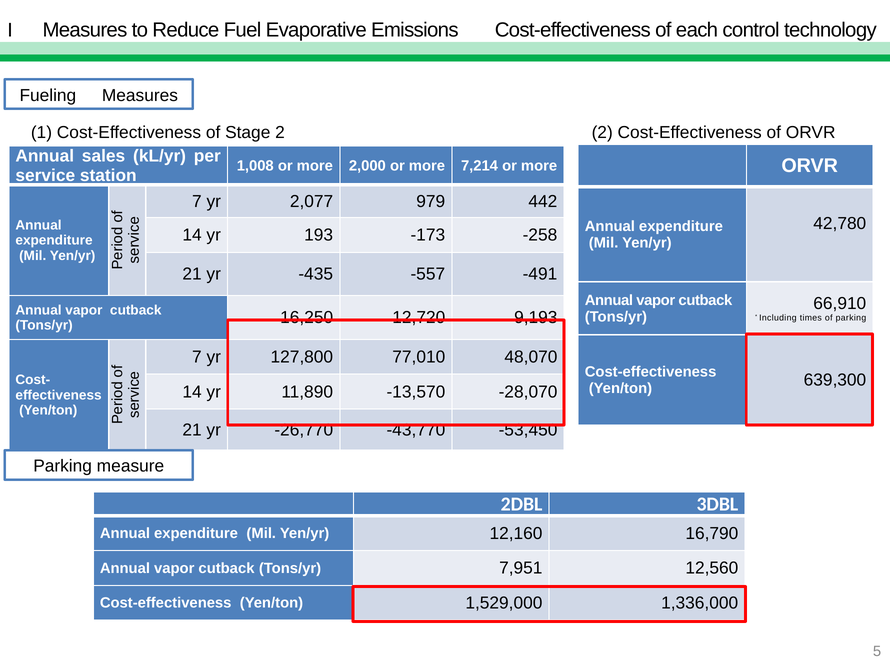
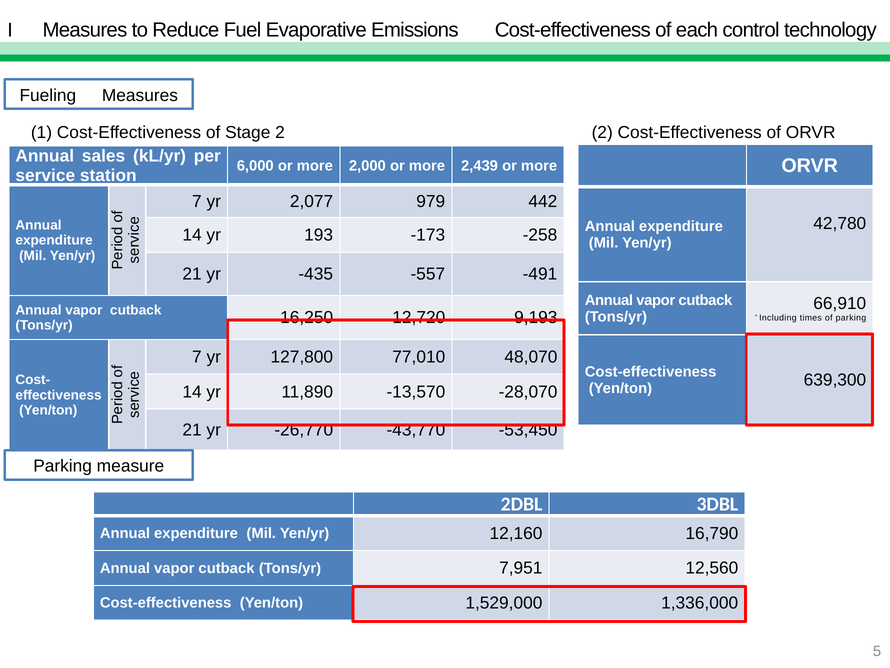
1,008: 1,008 -> 6,000 (255, 166)
7,214: 7,214 -> 2,439 (480, 166)
